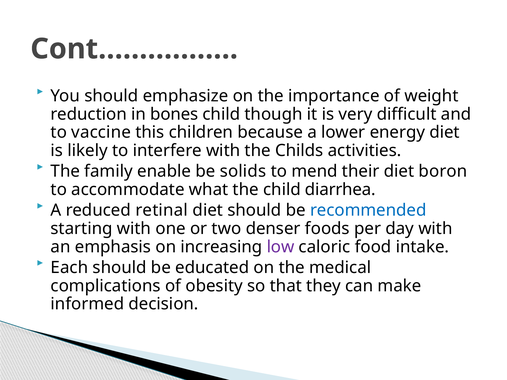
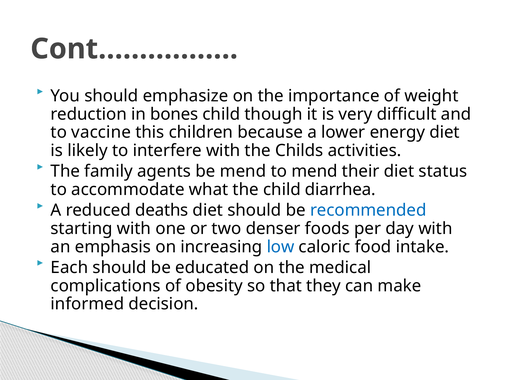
enable: enable -> agents (164, 171)
be solids: solids -> mend (243, 171)
boron: boron -> status (443, 171)
retinal: retinal -> deaths (162, 210)
low colour: purple -> blue (281, 247)
